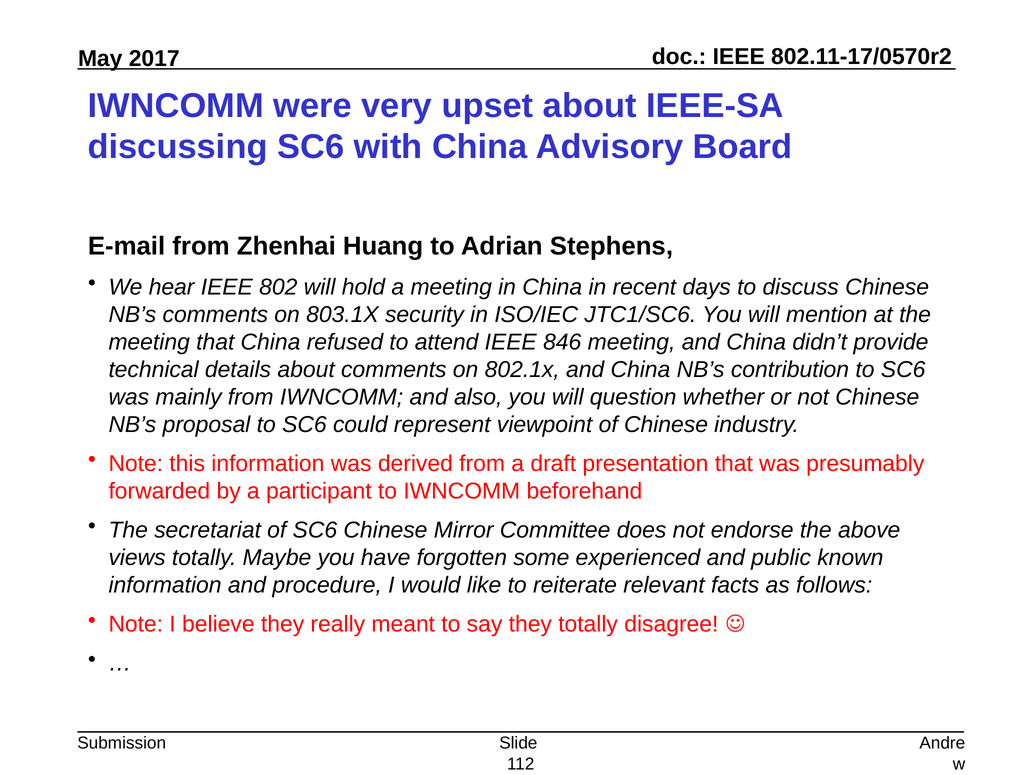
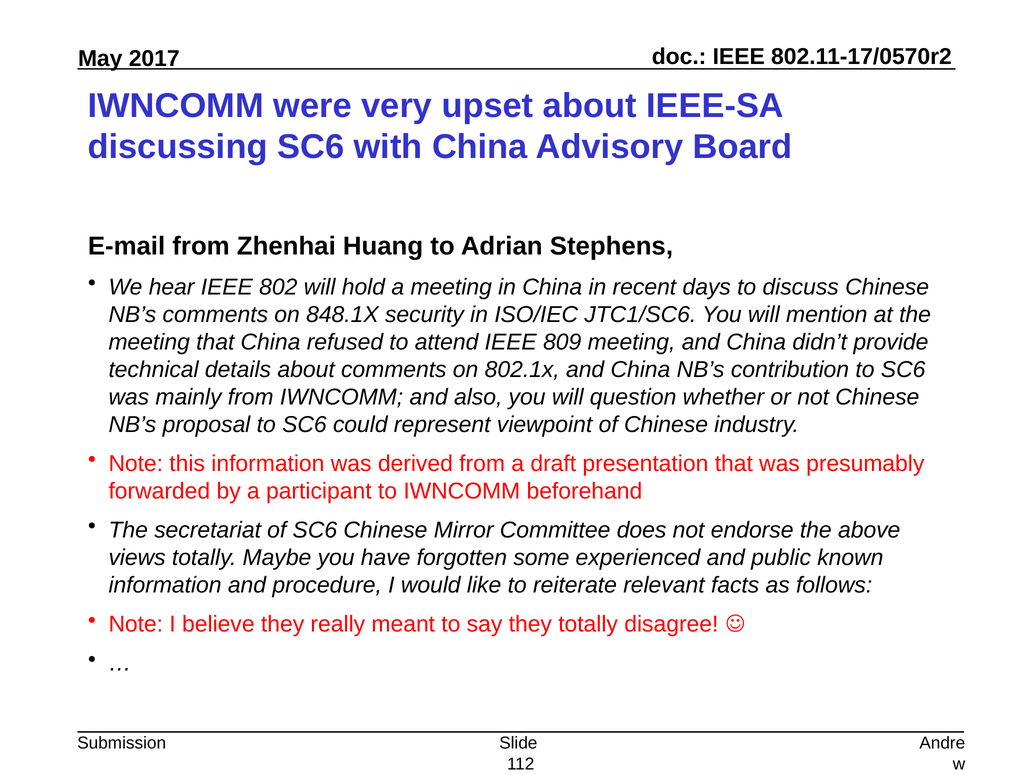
803.1X: 803.1X -> 848.1X (342, 314)
846: 846 -> 809 (562, 342)
